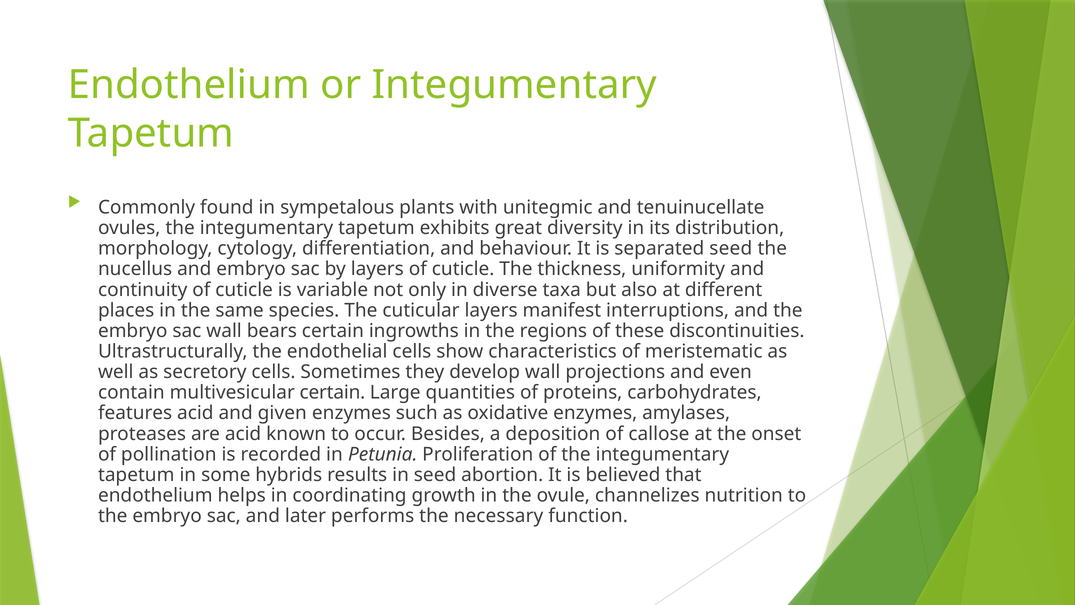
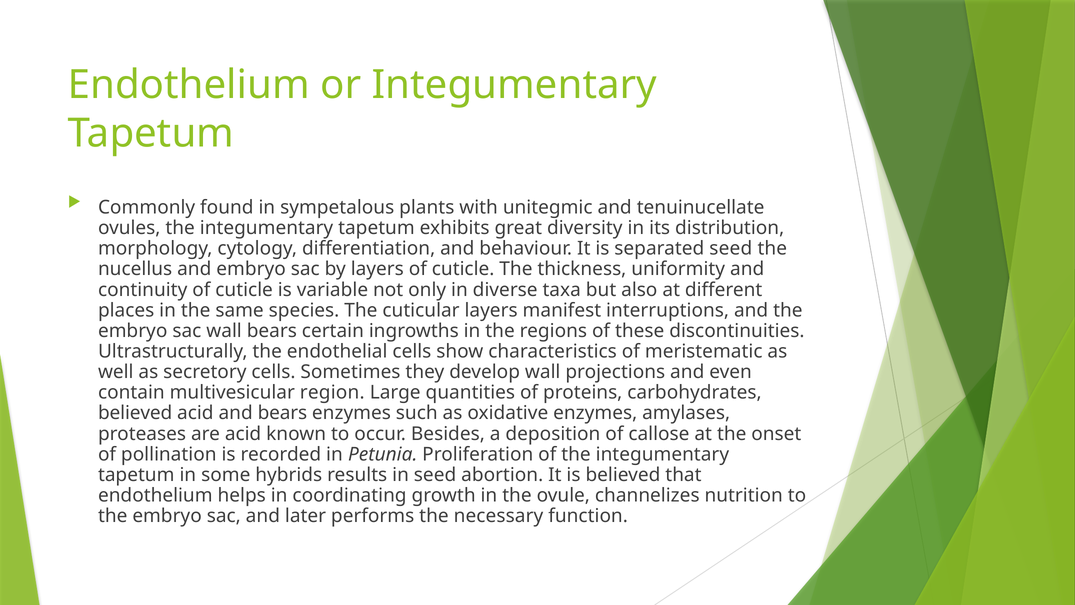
multivesicular certain: certain -> region (332, 392)
features: features -> believed (135, 413)
and given: given -> bears (282, 413)
